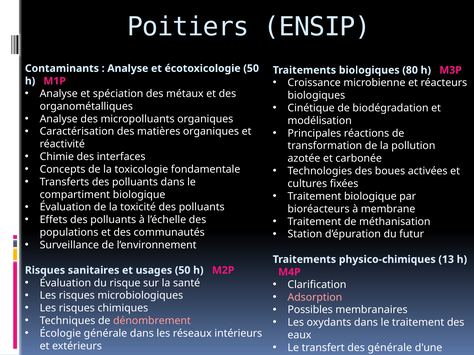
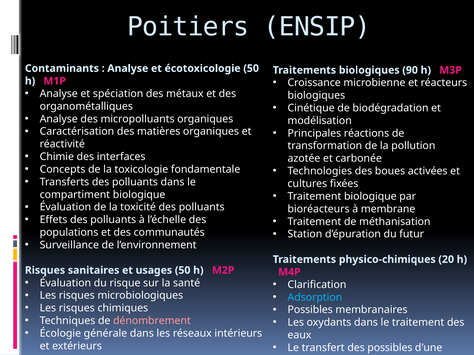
80: 80 -> 90 (410, 70)
13: 13 -> 20 (446, 260)
Adsorption colour: pink -> light blue (315, 298)
des générale: générale -> possibles (390, 348)
